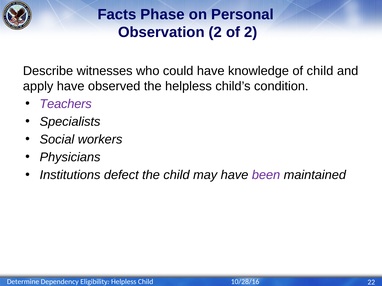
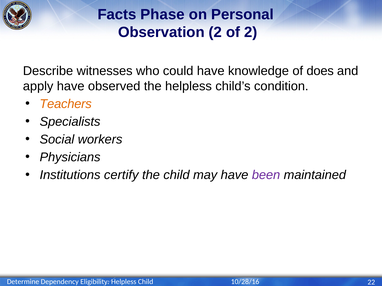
of child: child -> does (320, 71)
Teachers colour: purple -> orange (66, 104)
defect: defect -> certify (121, 175)
